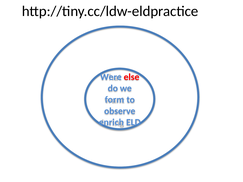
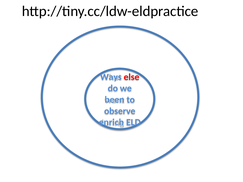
Were: Were -> Ways (111, 77)
form: form -> been (115, 100)
